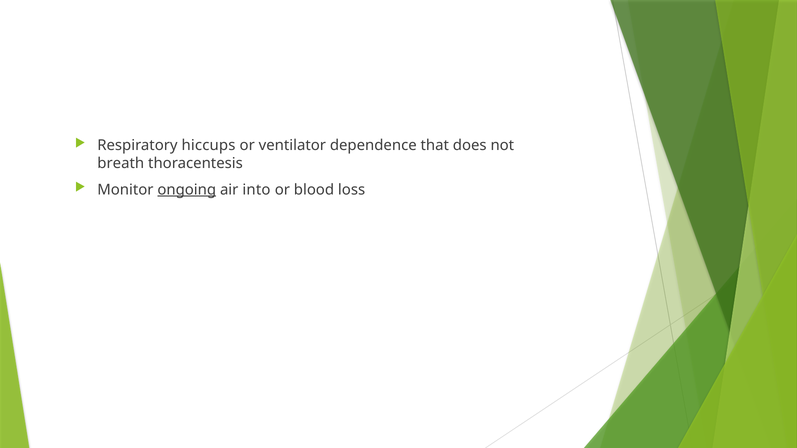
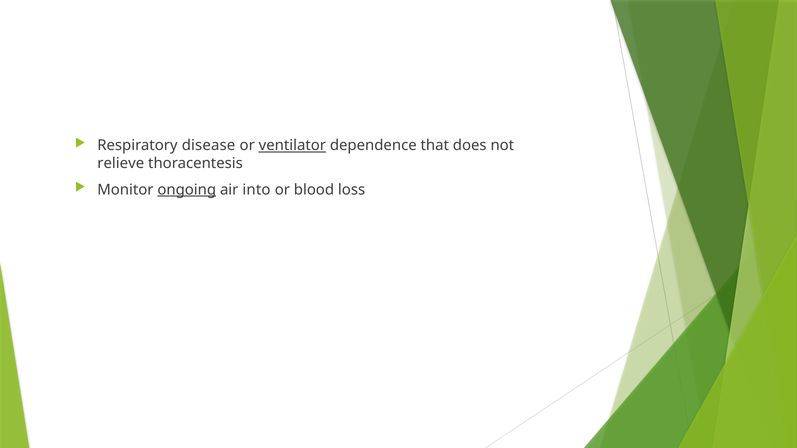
hiccups: hiccups -> disease (209, 146)
ventilator underline: none -> present (292, 146)
breath: breath -> relieve (121, 163)
